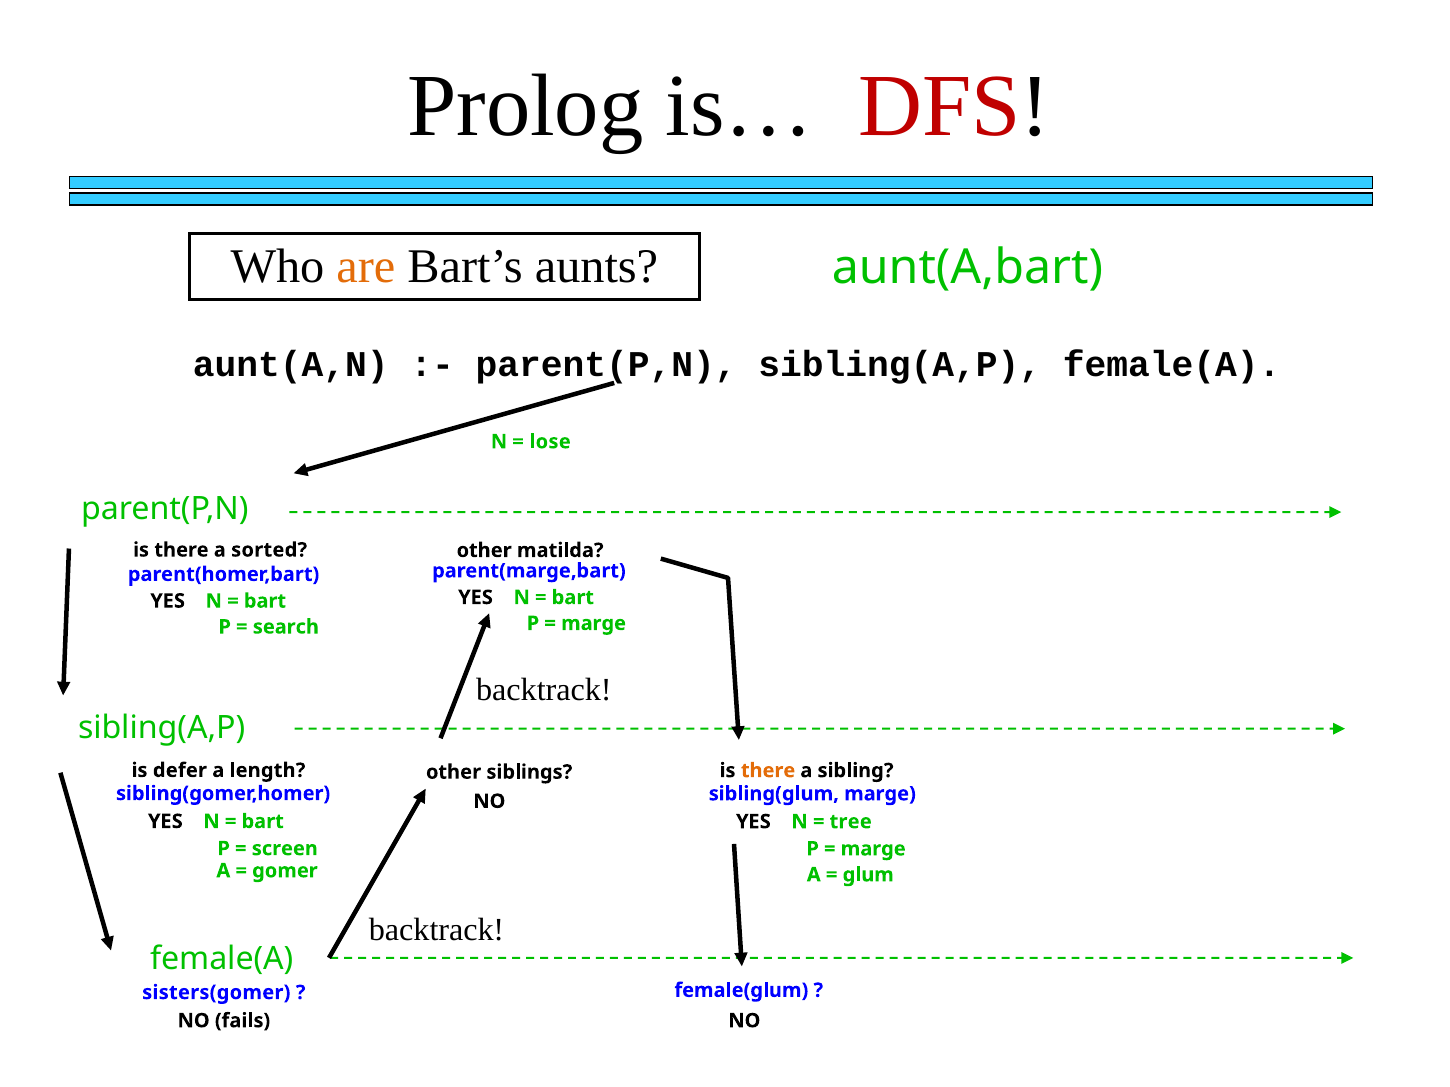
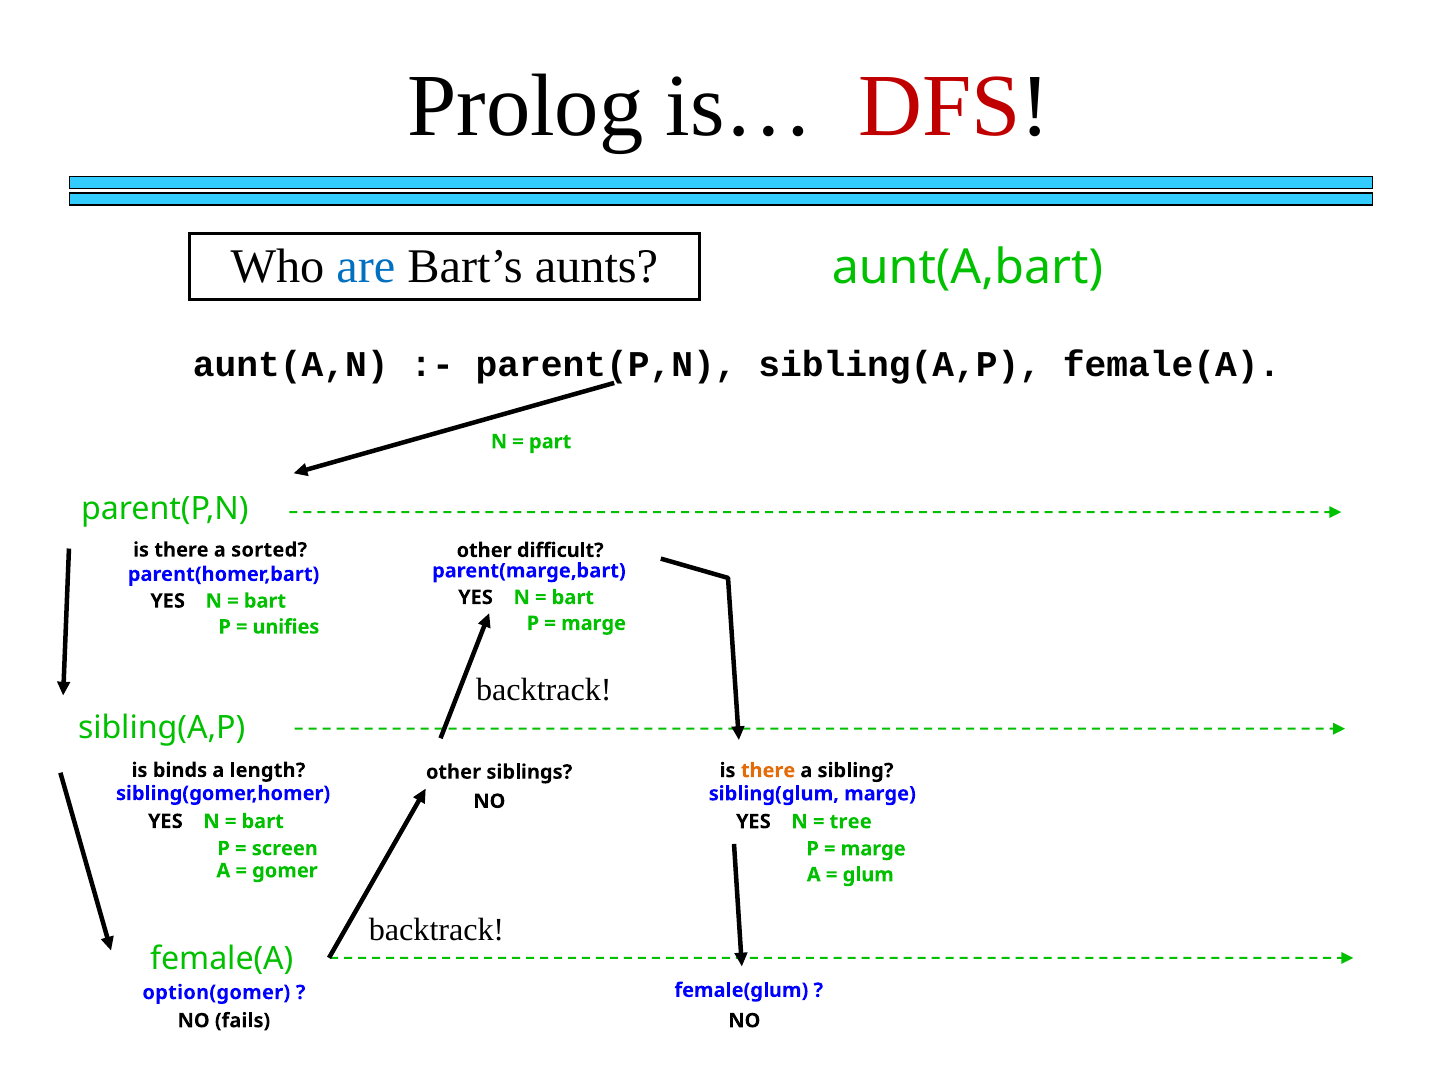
are colour: orange -> blue (366, 267)
lose: lose -> part (550, 442)
matilda: matilda -> difficult (560, 551)
search: search -> unifies (286, 627)
defer: defer -> binds (180, 771)
sisters(gomer: sisters(gomer -> option(gomer (216, 993)
